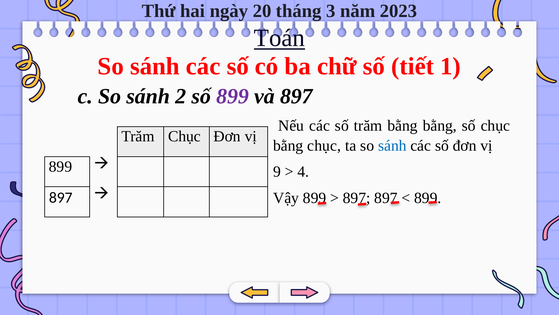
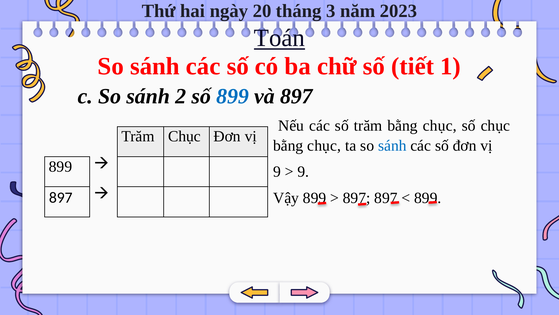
899 colour: purple -> blue (233, 96)
trăm bằng bằng: bằng -> chục (440, 125)
4: 4 -> 9 (303, 171)
